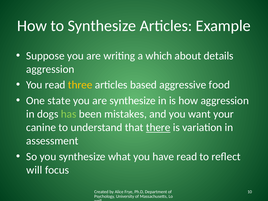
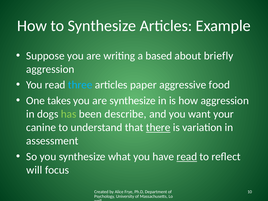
which: which -> based (159, 56)
details: details -> briefly (219, 56)
three colour: yellow -> light blue (80, 85)
based: based -> paper (143, 85)
state: state -> takes (59, 101)
mistakes: mistakes -> describe (126, 114)
read underline: none -> present (187, 157)
